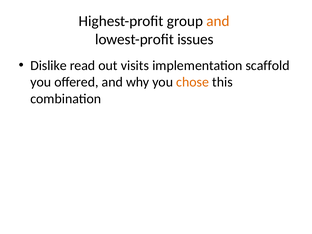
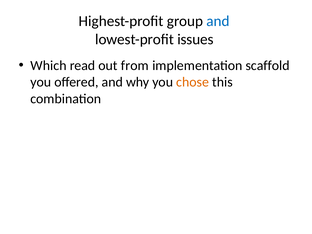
and colour: orange -> blue (218, 21)
Dislike: Dislike -> Which (48, 65)
visits: visits -> from (135, 65)
